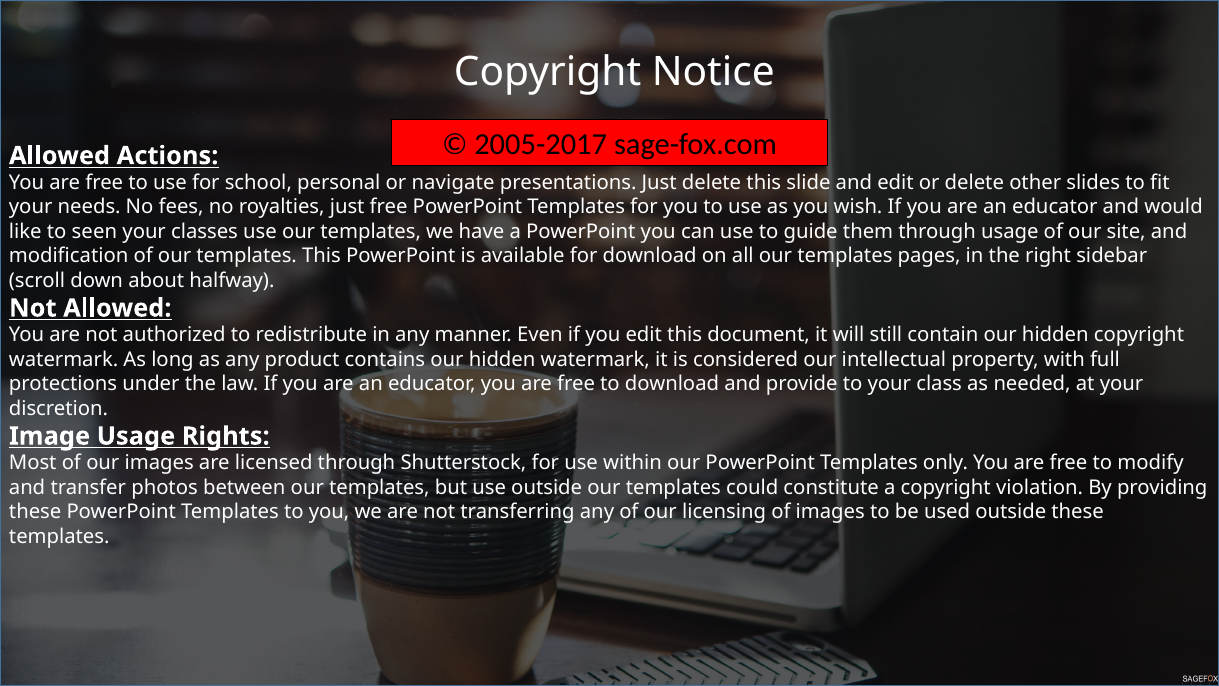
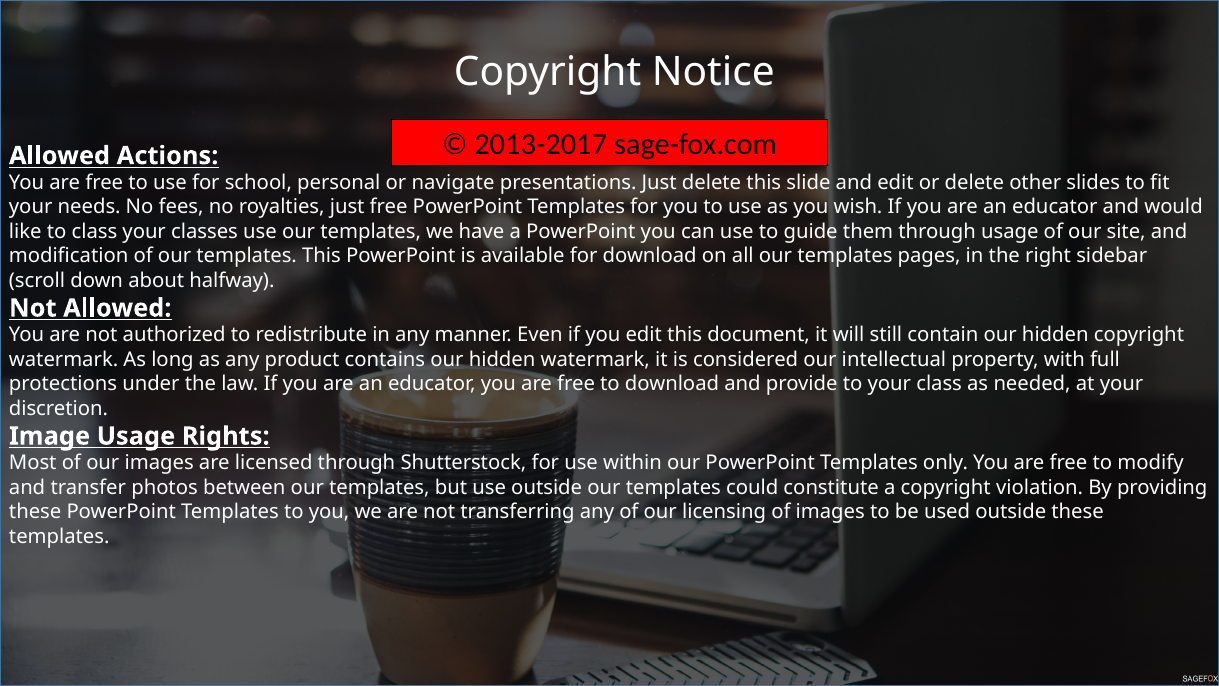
2005-2017: 2005-2017 -> 2013-2017 (541, 145)
to seen: seen -> class (94, 232)
